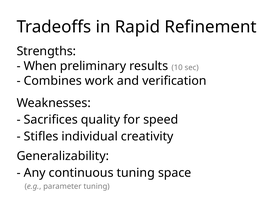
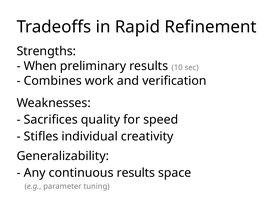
continuous tuning: tuning -> results (136, 173)
